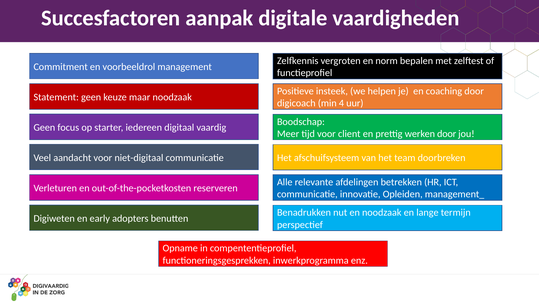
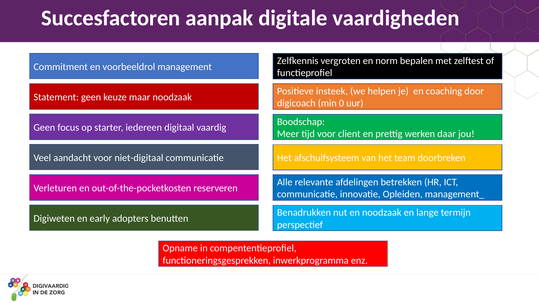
4: 4 -> 0 (341, 103)
werken door: door -> daar (447, 134)
